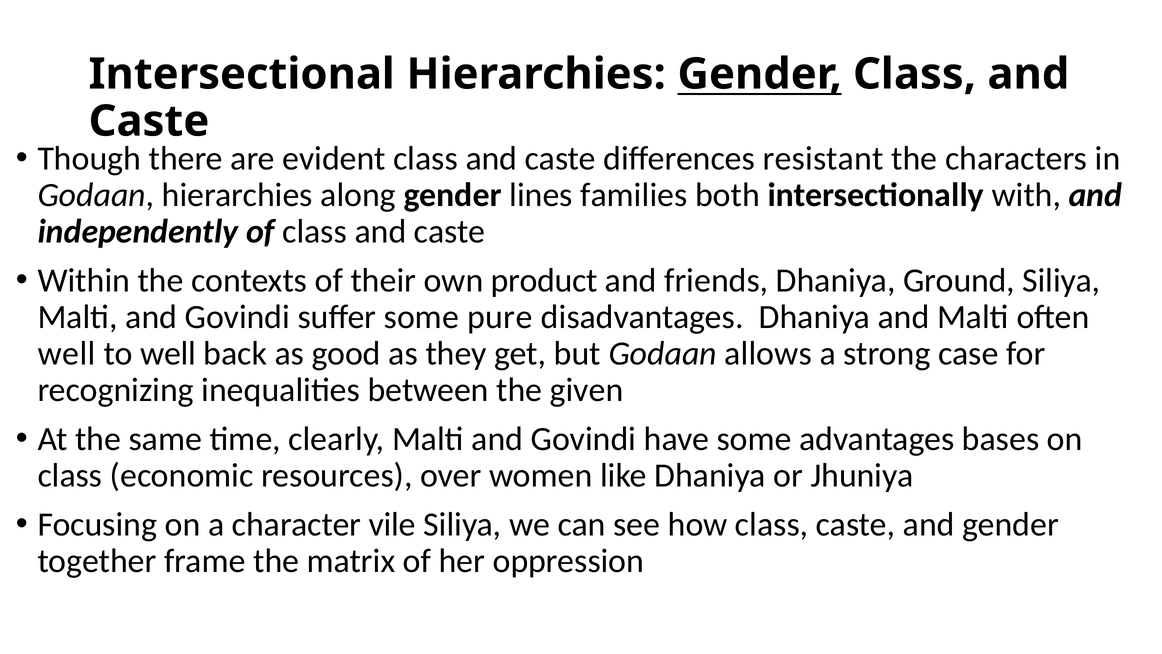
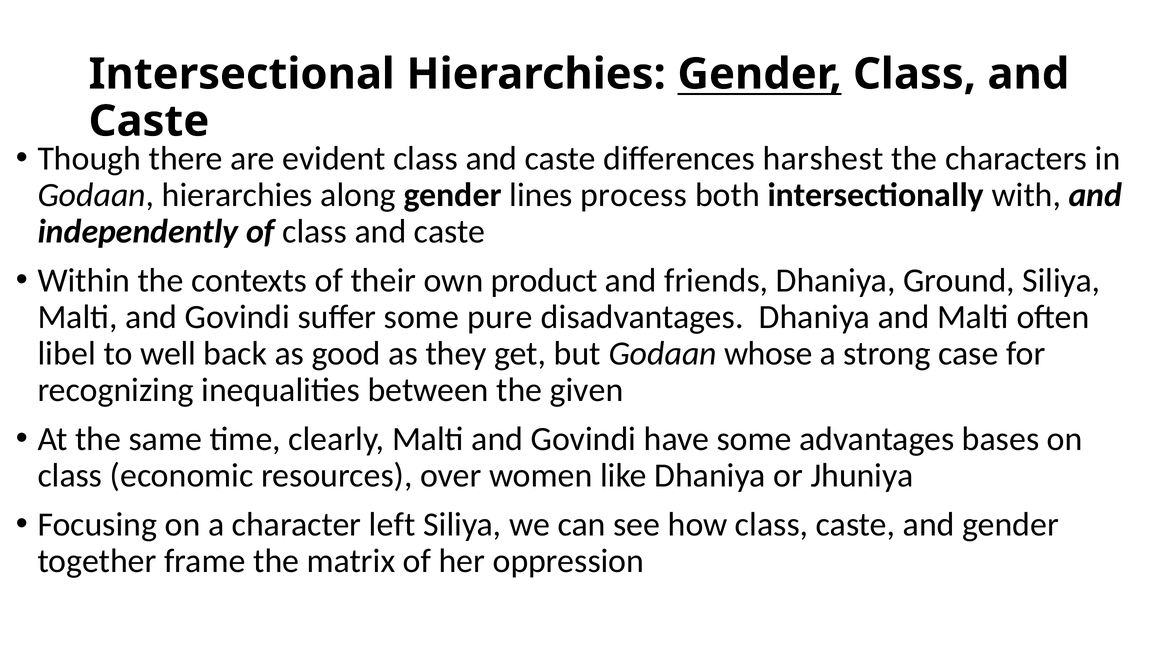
resistant: resistant -> harshest (823, 158)
families: families -> process (634, 195)
well: well -> libel (67, 353)
allows: allows -> whose (768, 353)
vile: vile -> left (392, 524)
